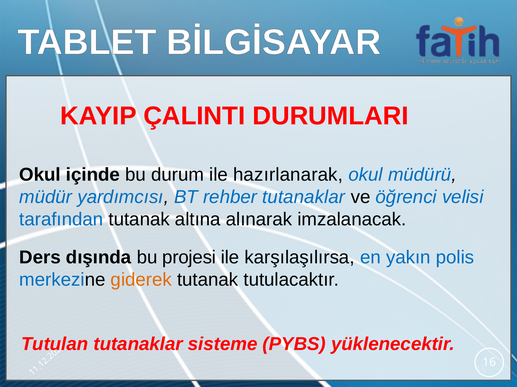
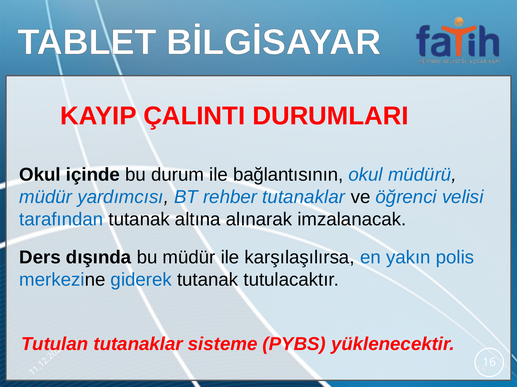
hazırlanarak: hazırlanarak -> bağlantısının (288, 175)
bu projesi: projesi -> müdür (189, 258)
giderek colour: orange -> blue (141, 280)
